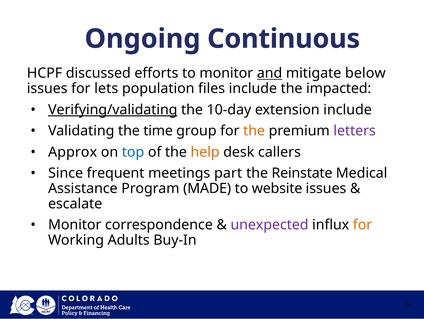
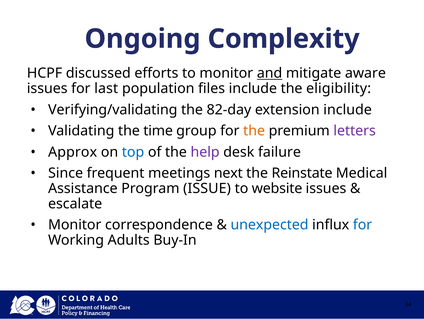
Continuous: Continuous -> Complexity (284, 39)
below: below -> aware (365, 73)
lets: lets -> last (106, 89)
impacted: impacted -> eligibility (339, 89)
Verifying/validating underline: present -> none (113, 110)
10-day: 10-day -> 82-day (229, 110)
help colour: orange -> purple (205, 152)
callers: callers -> failure (279, 152)
part: part -> next (228, 173)
MADE: MADE -> ISSUE (207, 188)
unexpected colour: purple -> blue (270, 225)
for colour: orange -> blue (363, 225)
